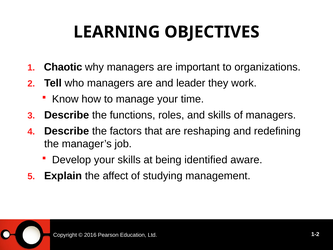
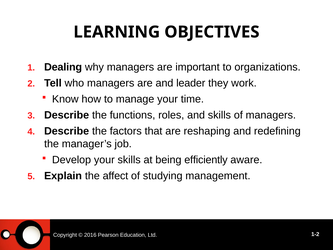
Chaotic: Chaotic -> Dealing (63, 67)
identified: identified -> efficiently (206, 160)
